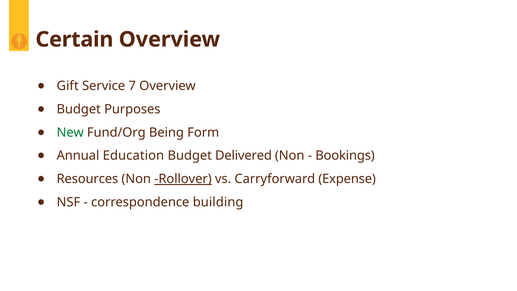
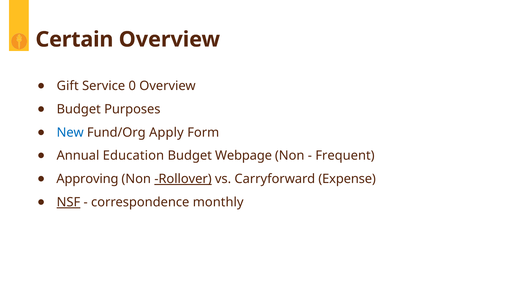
7: 7 -> 0 (132, 86)
New colour: green -> blue (70, 132)
Being: Being -> Apply (166, 132)
Delivered: Delivered -> Webpage (244, 156)
Bookings: Bookings -> Frequent (345, 156)
Resources: Resources -> Approving (87, 179)
NSF underline: none -> present (68, 202)
building: building -> monthly (218, 202)
